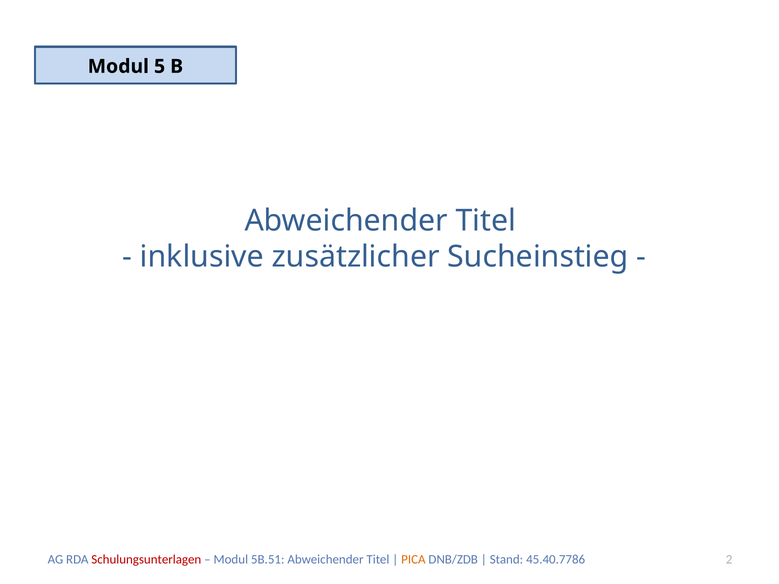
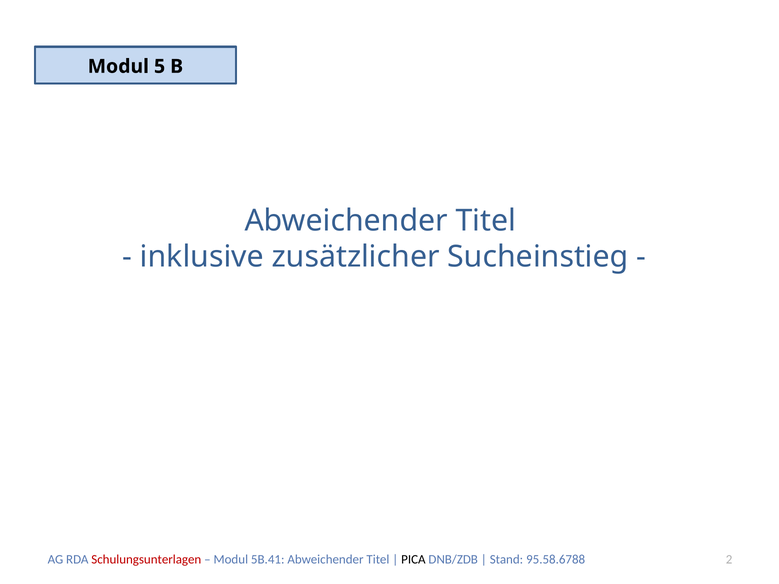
5B.51: 5B.51 -> 5B.41 (268, 560)
PICA colour: orange -> black (413, 560)
45.40.7786: 45.40.7786 -> 95.58.6788 (556, 560)
